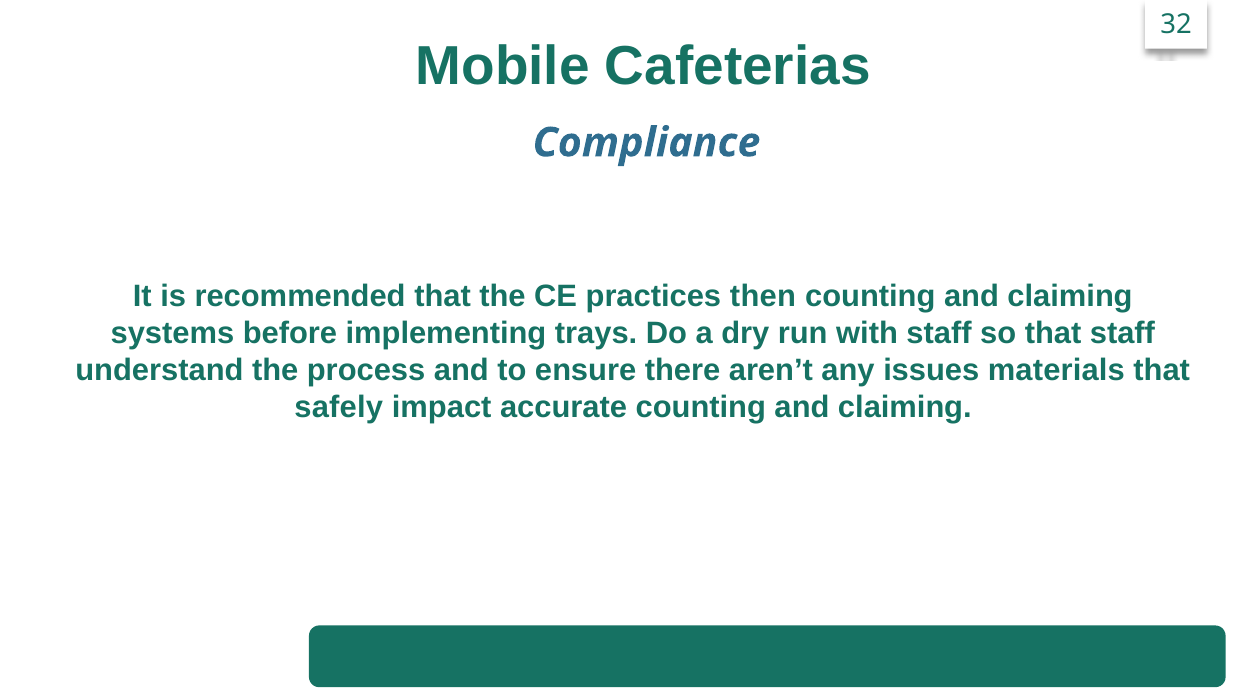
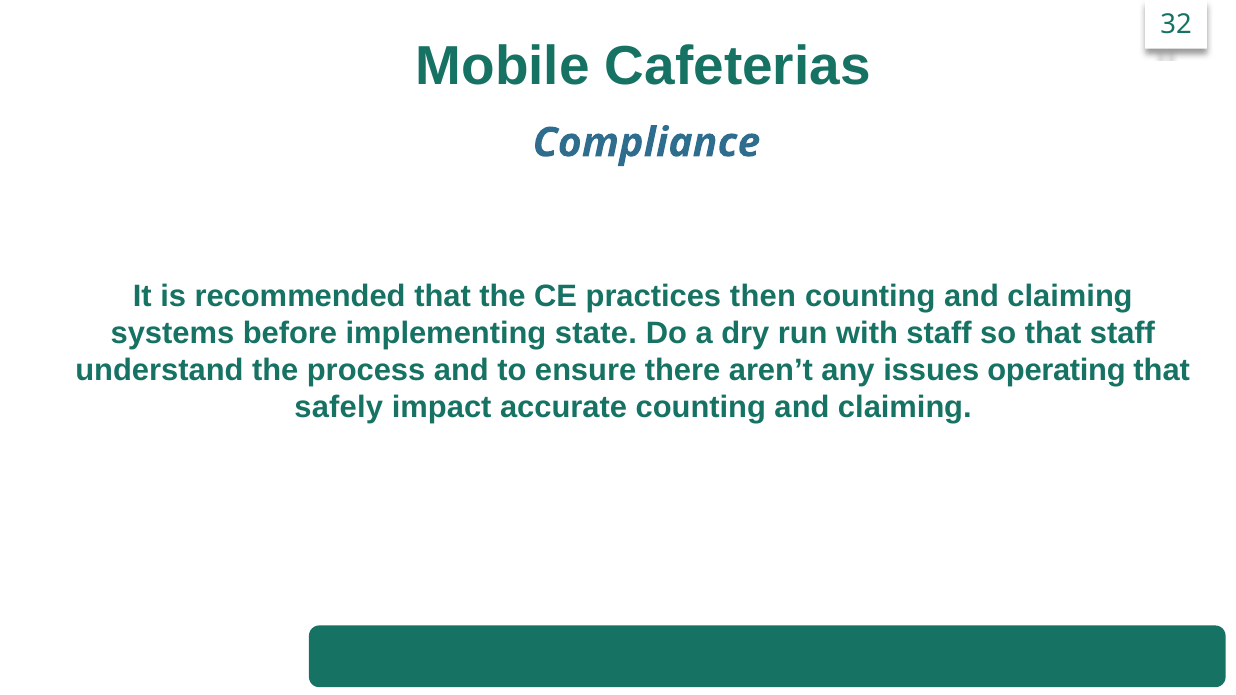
trays: trays -> state (596, 333)
materials: materials -> operating (1057, 370)
